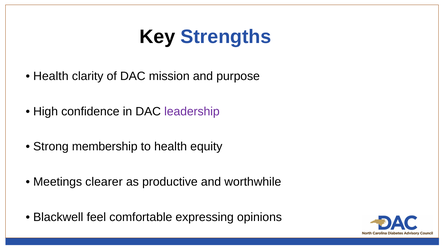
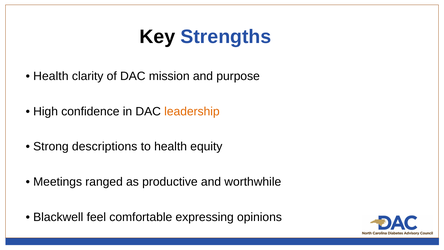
leadership colour: purple -> orange (192, 111)
membership: membership -> descriptions (105, 147)
clearer: clearer -> ranged (104, 182)
